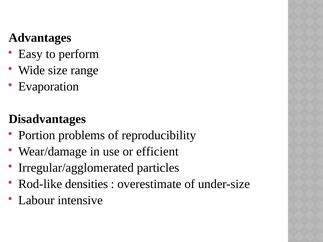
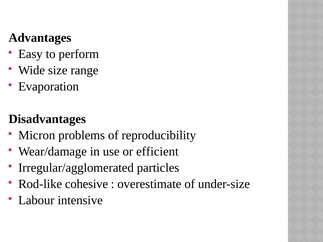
Portion: Portion -> Micron (37, 135)
densities: densities -> cohesive (87, 184)
